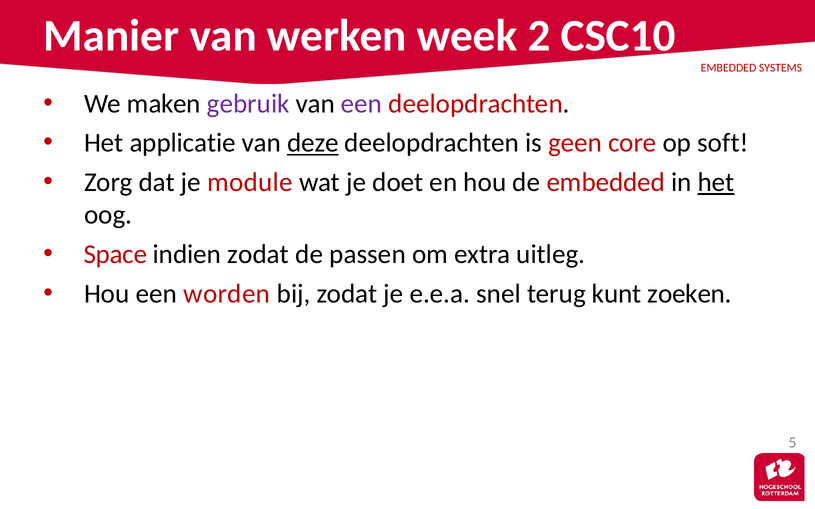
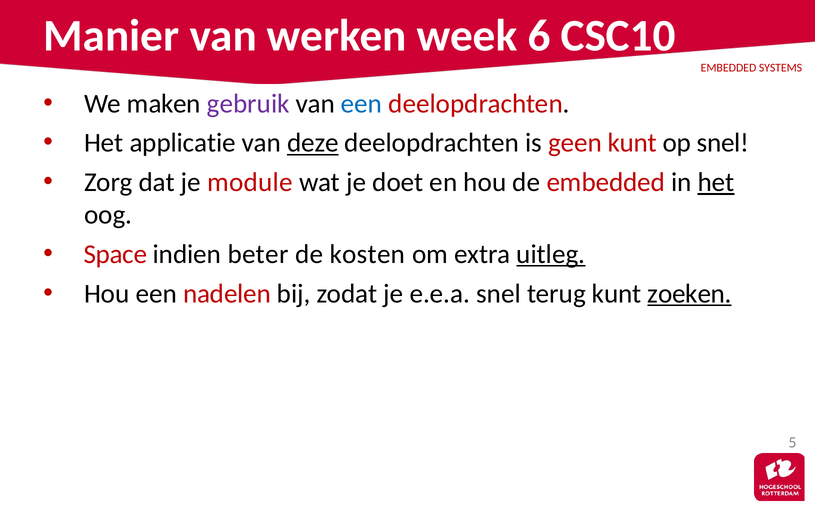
2: 2 -> 6 (539, 36)
een colour: purple -> blue (362, 104)
geen core: core -> kunt (632, 143)
op soft: soft -> snel (723, 143)
indien zodat: zodat -> beter (258, 254)
passen: passen -> kosten (367, 254)
uitleg underline: none -> present (551, 254)
worden: worden -> nadelen (227, 294)
zoeken underline: none -> present (690, 294)
